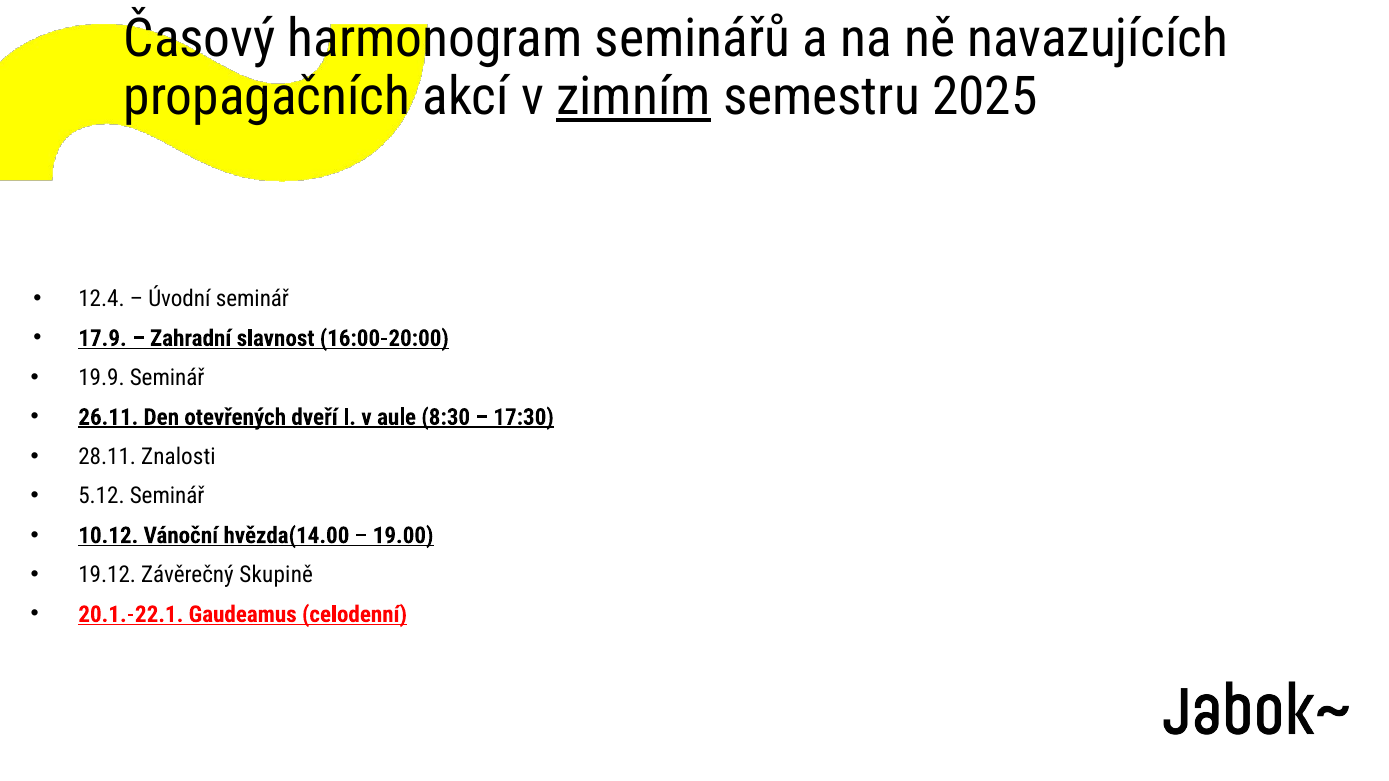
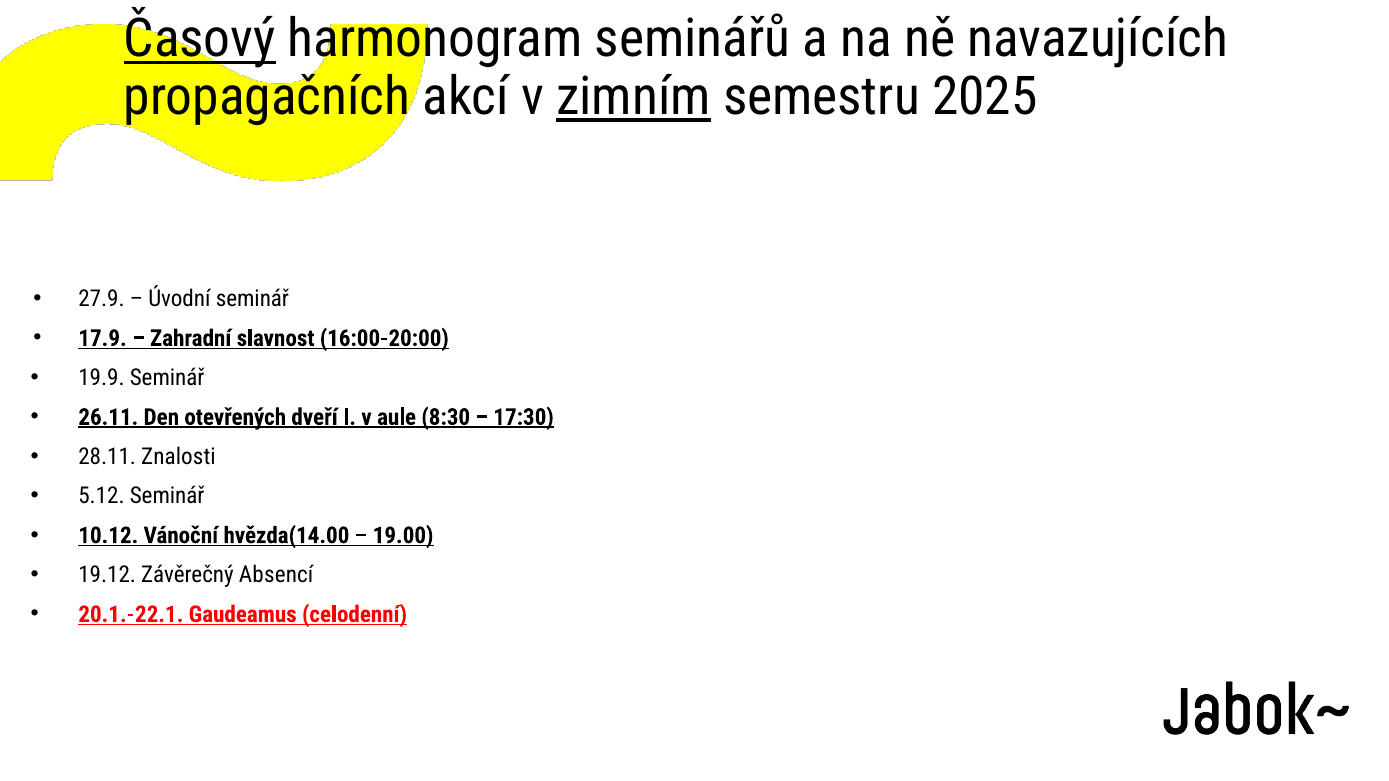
Časový underline: none -> present (200, 39)
12.4: 12.4 -> 27.9 (101, 299)
Skupině: Skupině -> Absencí (276, 575)
